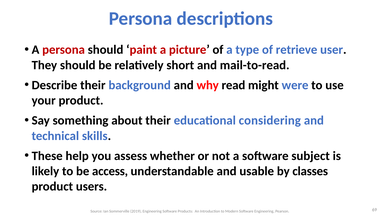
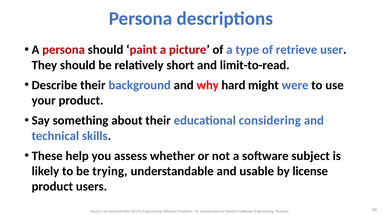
mail-to-read: mail-to-read -> limit-to-read (255, 65)
read: read -> hard (233, 85)
access: access -> trying (110, 171)
classes: classes -> license (310, 171)
